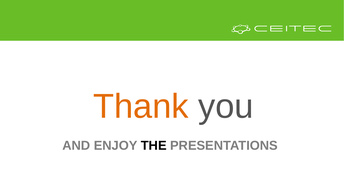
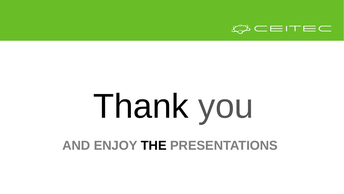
Thank colour: orange -> black (141, 106)
